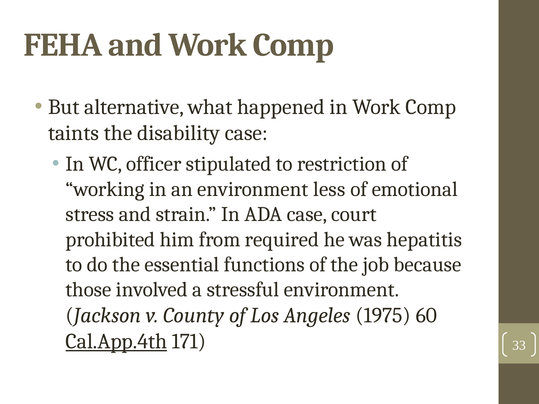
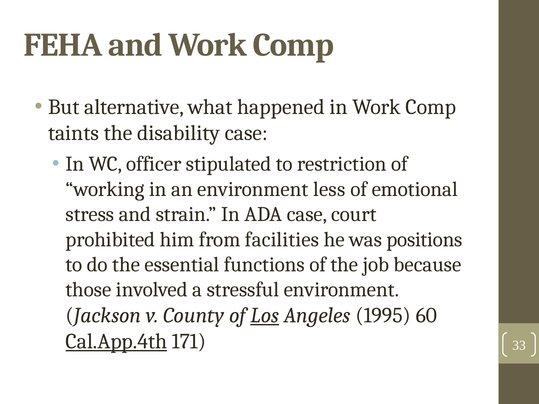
required: required -> facilities (282, 240)
hepatitis: hepatitis -> positions (424, 240)
Los underline: none -> present (265, 316)
1975: 1975 -> 1995 (383, 316)
